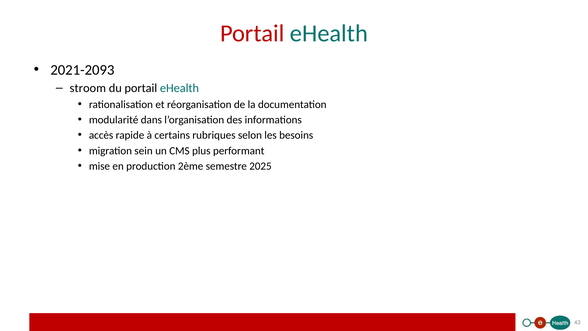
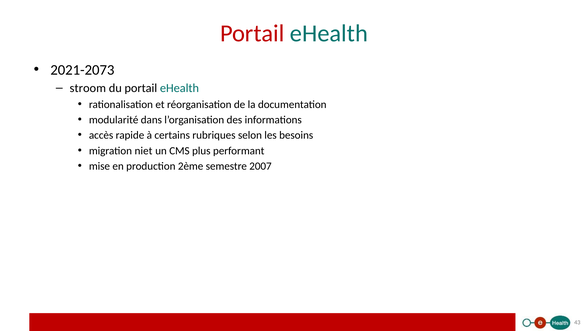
2021-2093: 2021-2093 -> 2021-2073 (82, 70)
sein: sein -> niet (144, 151)
2025: 2025 -> 2007 (260, 166)
